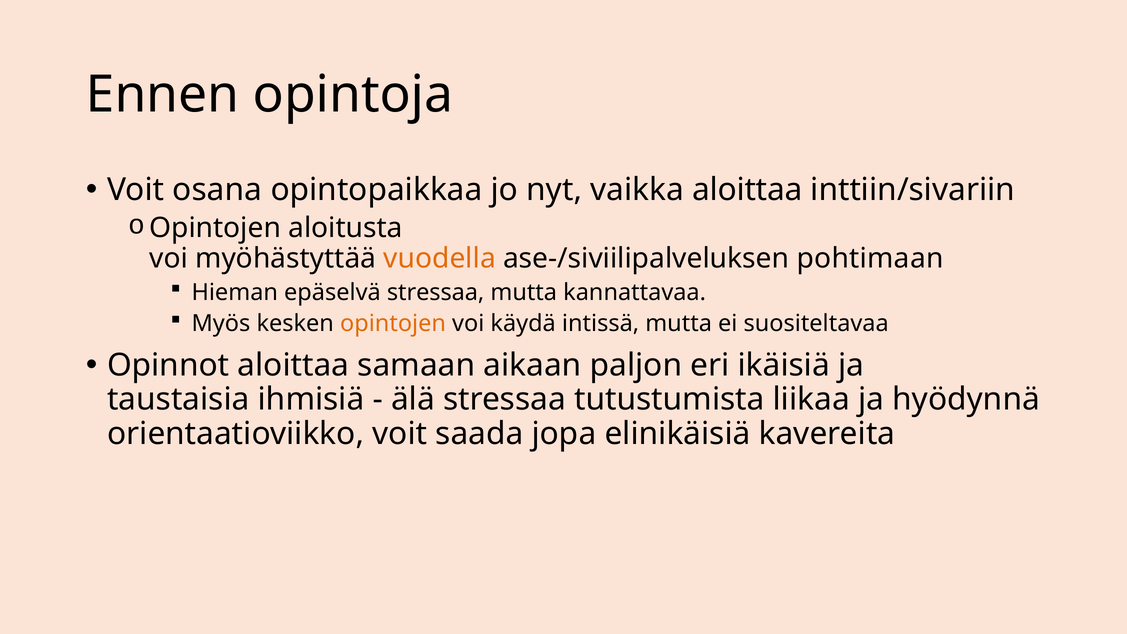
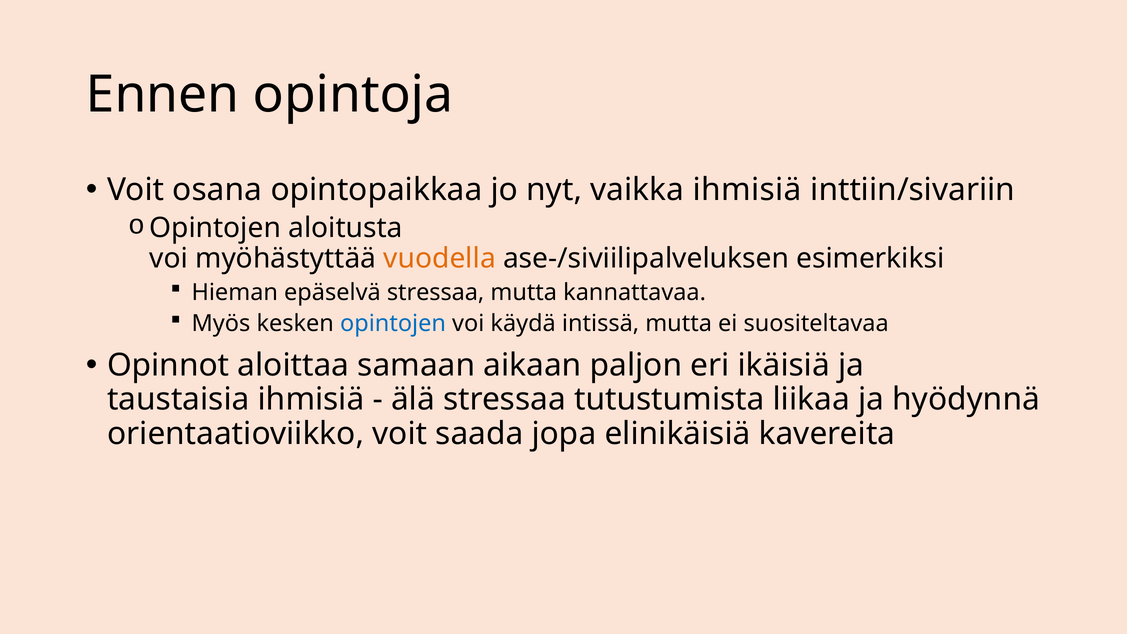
vaikka aloittaa: aloittaa -> ihmisiä (747, 190)
pohtimaan: pohtimaan -> esimerkiksi (870, 259)
opintojen colour: orange -> blue (393, 324)
